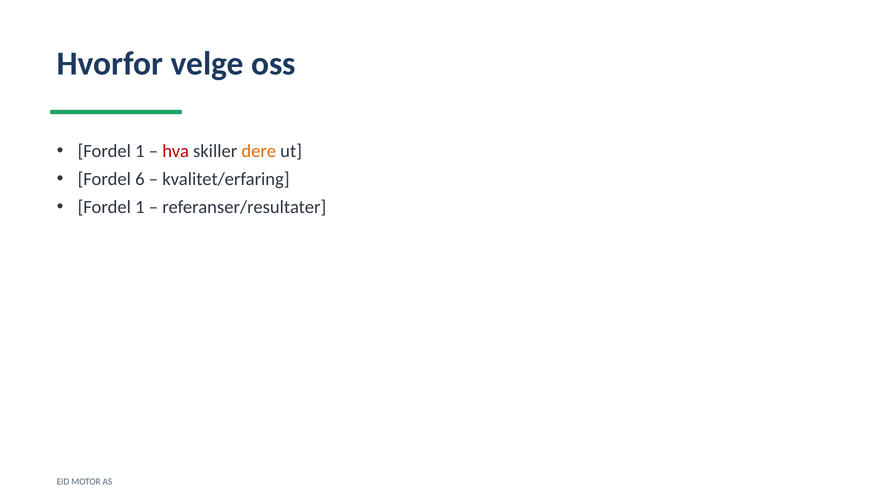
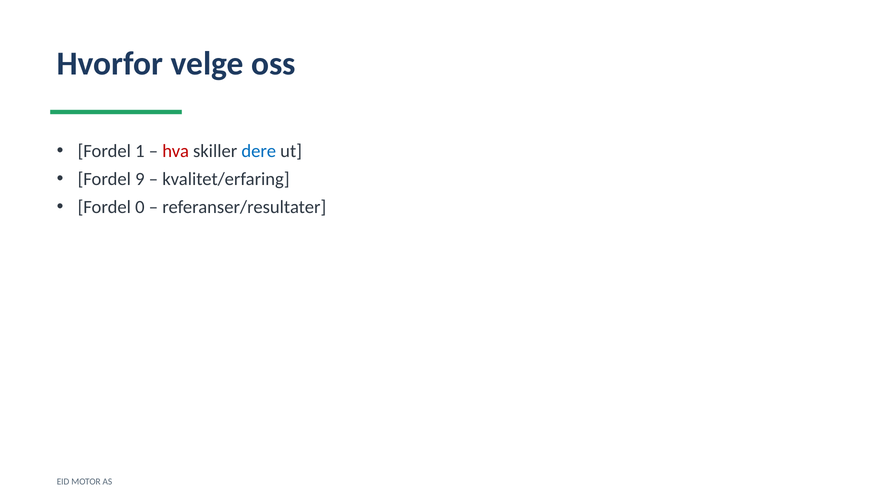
dere colour: orange -> blue (259, 151)
6: 6 -> 9 (140, 179)
1: 1 -> 0 (140, 207)
